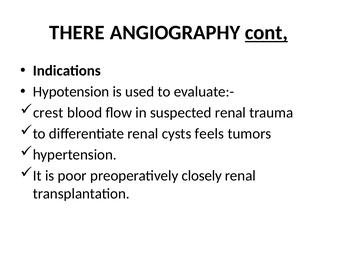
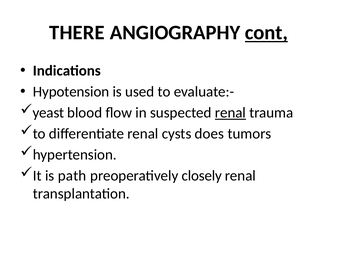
crest: crest -> yeast (48, 113)
renal underline: none -> present (230, 113)
feels: feels -> does (209, 134)
poor: poor -> path (72, 176)
